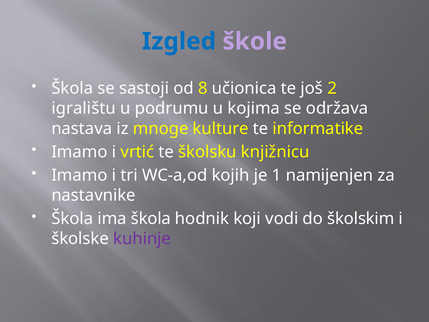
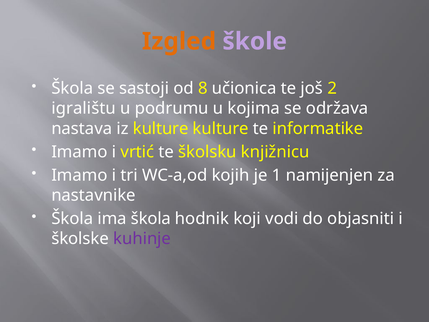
Izgled colour: blue -> orange (179, 41)
iz mnoge: mnoge -> kulture (161, 128)
školskim: školskim -> objasniti (361, 219)
